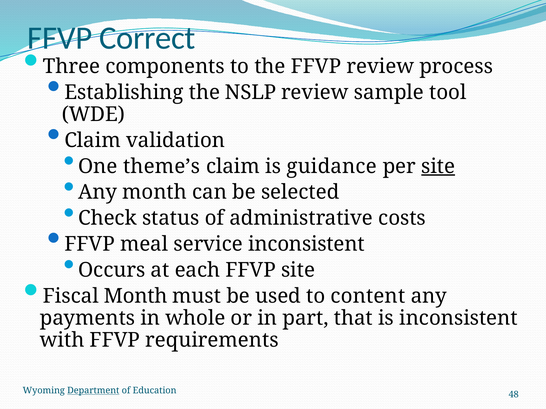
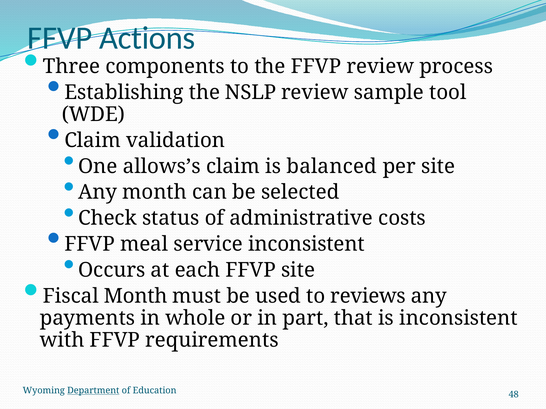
Correct: Correct -> Actions (147, 38)
theme’s: theme’s -> allows’s (162, 166)
guidance: guidance -> balanced (332, 166)
site underline: present -> none (438, 166)
content: content -> reviews (368, 296)
